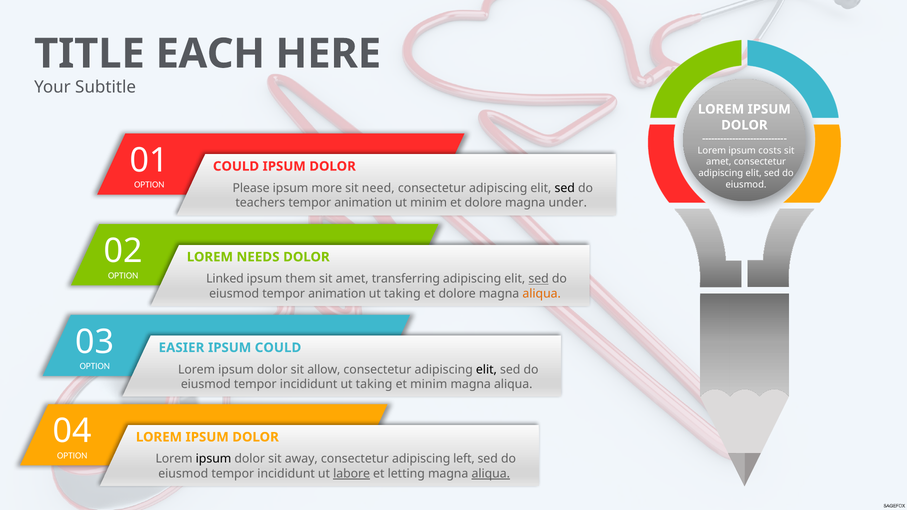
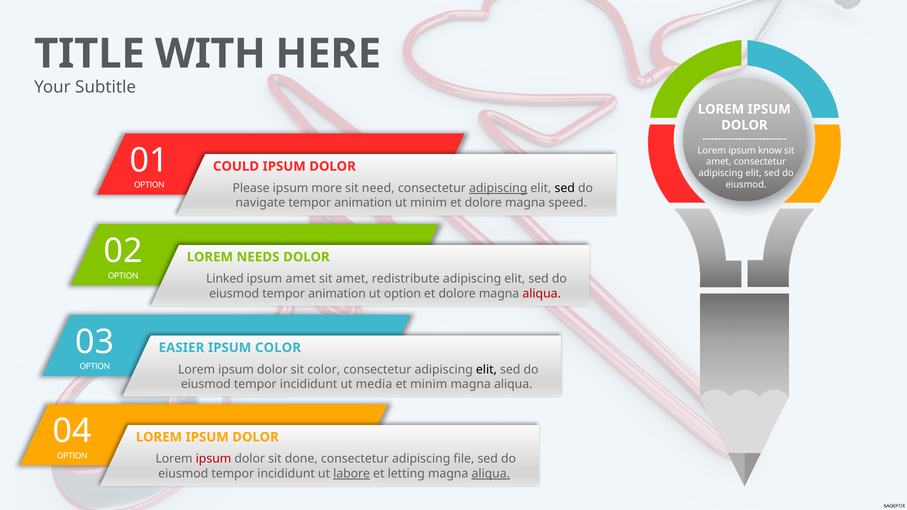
EACH: EACH -> WITH (210, 54)
costs: costs -> know (770, 151)
adipiscing underline: none -> present (498, 188)
teachers: teachers -> navigate (260, 203)
under: under -> speed (568, 203)
ipsum them: them -> amet (301, 279)
transferring: transferring -> redistribute (406, 279)
sed underline: present -> none (539, 279)
taking: taking -> option (403, 294)
aliqua colour: orange -> red (542, 294)
IPSUM COULD: COULD -> COLOR (278, 348)
sit allow: allow -> color (324, 370)
incididunt ut taking: taking -> media (374, 384)
ipsum colour: black -> red (214, 459)
away: away -> done (301, 459)
left: left -> file (464, 459)
